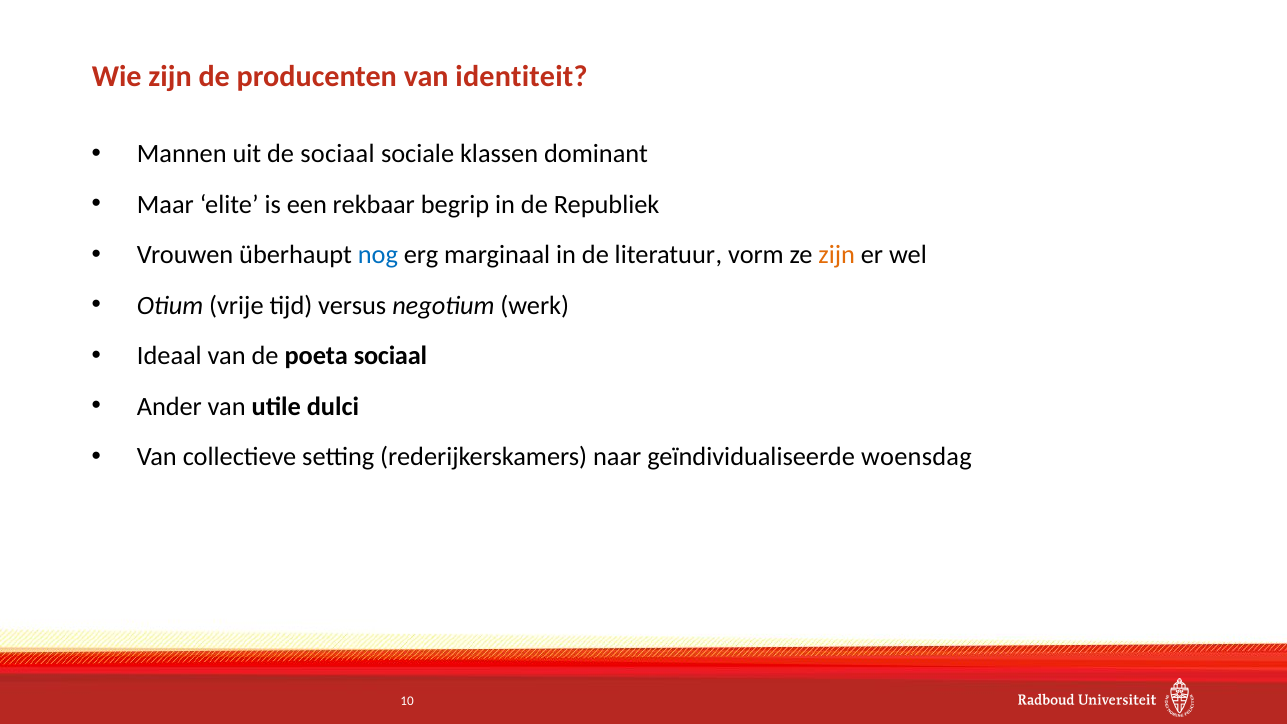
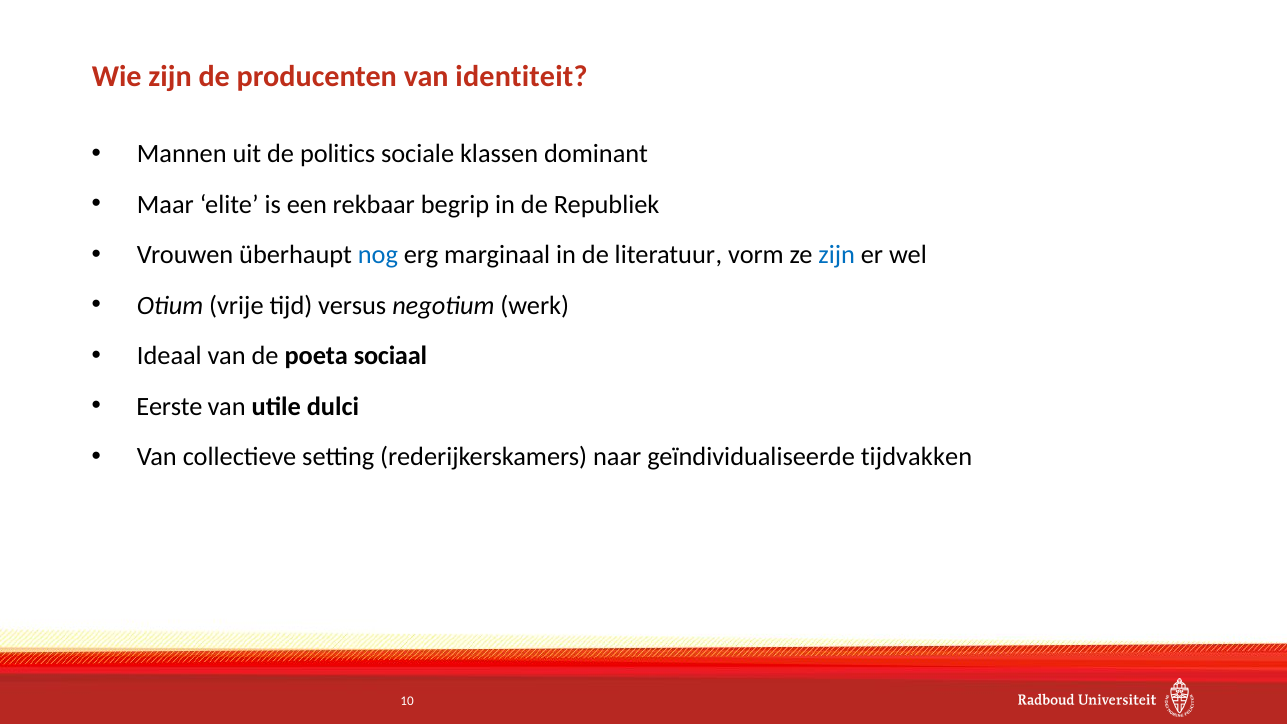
de sociaal: sociaal -> politics (338, 154)
zijn colour: orange -> blue (837, 255)
Ander: Ander -> Eerste (170, 407)
woensdag: woensdag -> tijdvakken (916, 457)
